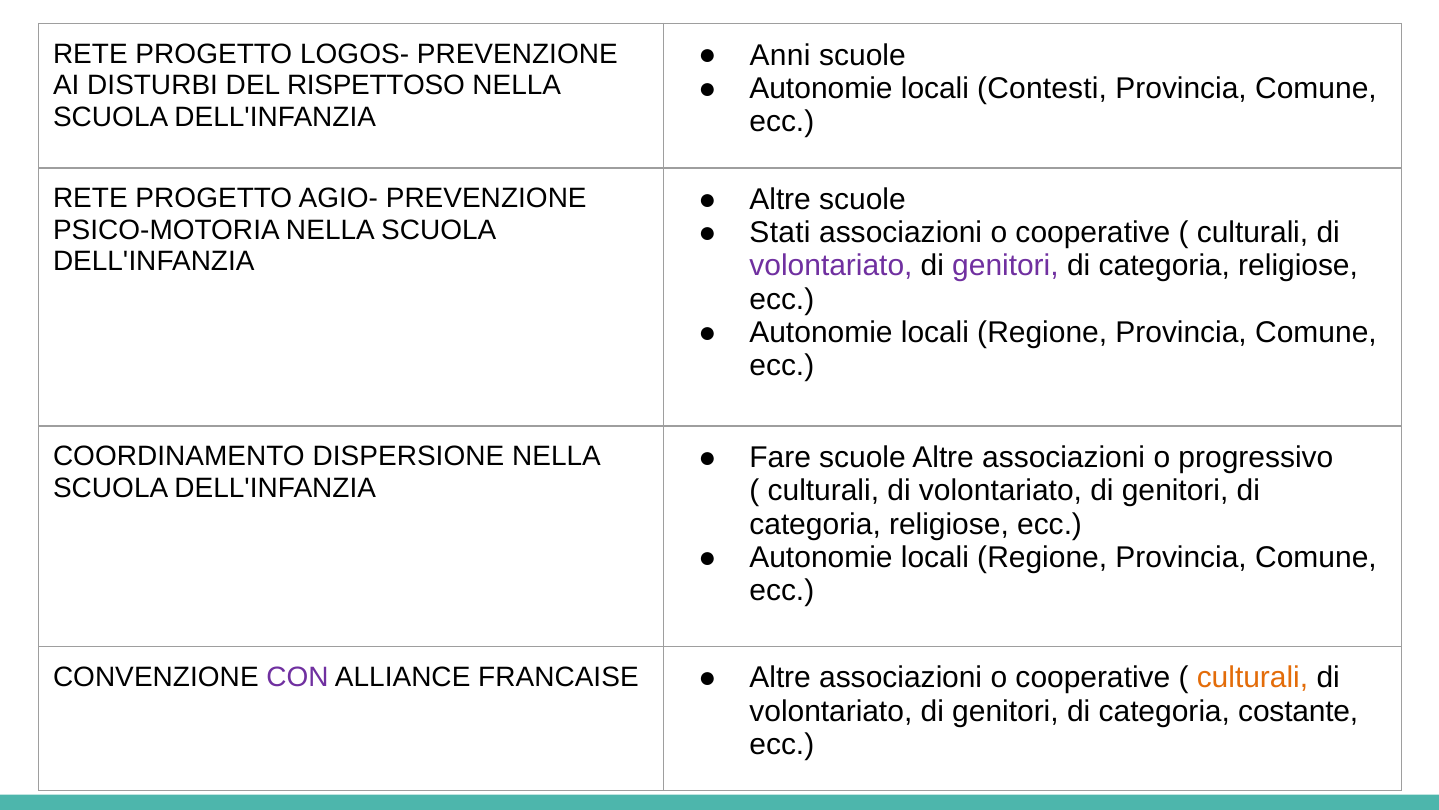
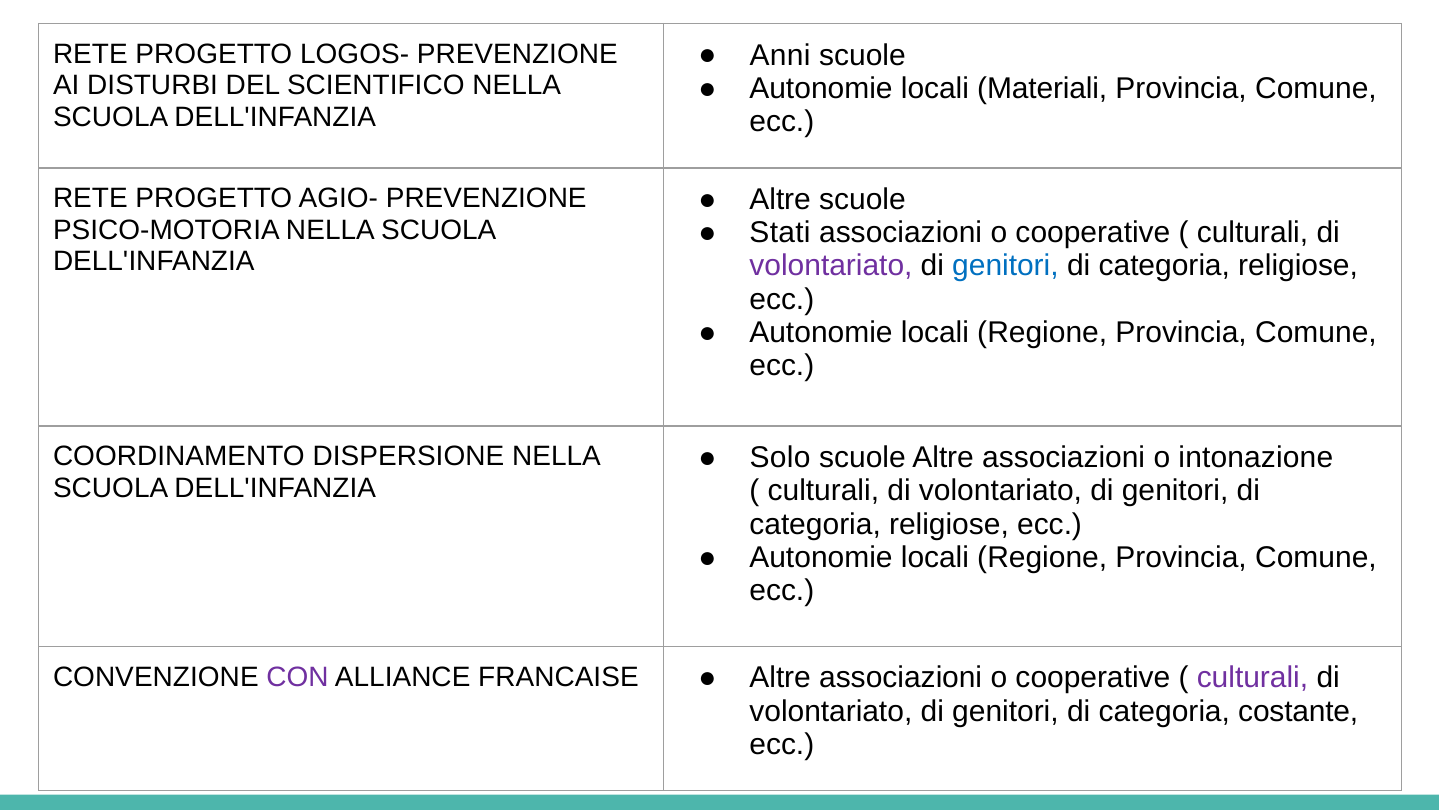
RISPETTOSO: RISPETTOSO -> SCIENTIFICO (376, 86)
Contesti: Contesti -> Materiali (1042, 88)
genitori colour: purple -> blue (1005, 266)
Fare: Fare -> Solo (780, 457)
progressivo: progressivo -> intonazione (1256, 457)
culturali colour: orange -> purple (1252, 677)
